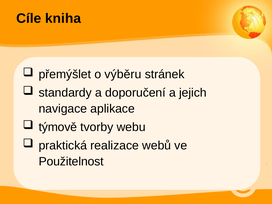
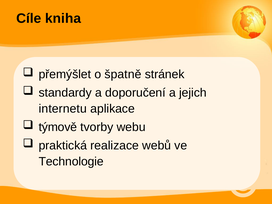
výběru: výběru -> špatně (123, 74)
navigace: navigace -> internetu (63, 109)
Použitelnost: Použitelnost -> Technologie (71, 161)
